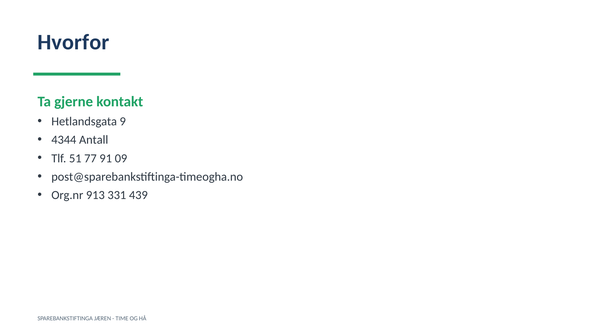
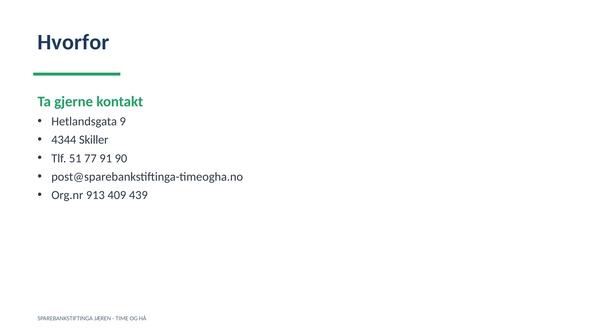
Antall: Antall -> Skiller (94, 140)
09: 09 -> 90 (121, 158)
331: 331 -> 409 (117, 195)
